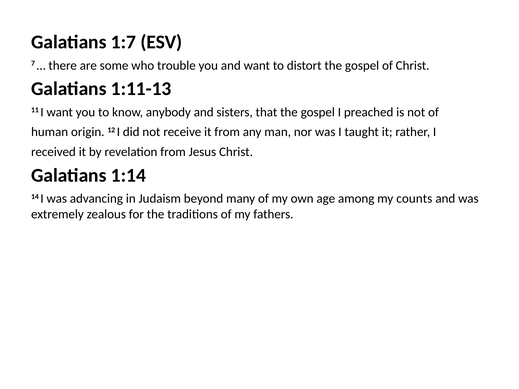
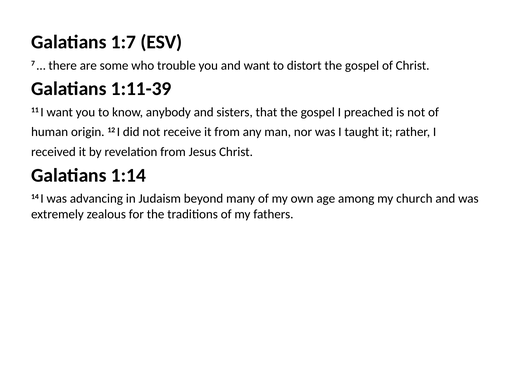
1:11-13: 1:11-13 -> 1:11-39 (141, 89)
counts: counts -> church (414, 199)
